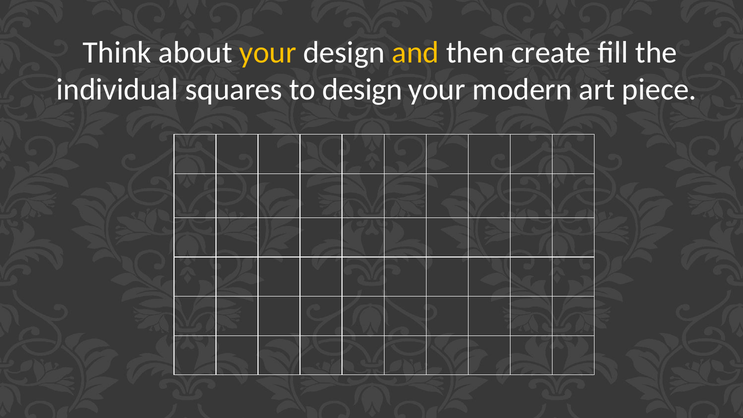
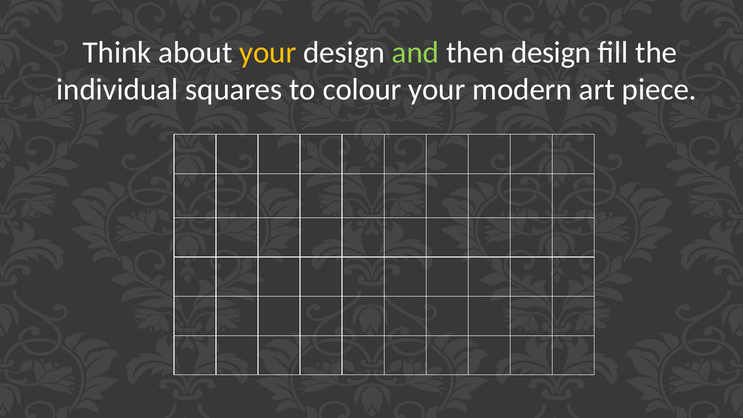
and colour: yellow -> light green (415, 53)
then create: create -> design (551, 53)
to design: design -> colour (362, 90)
